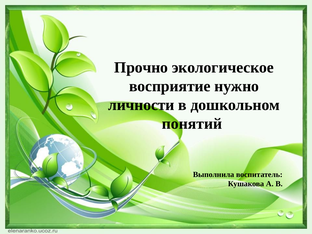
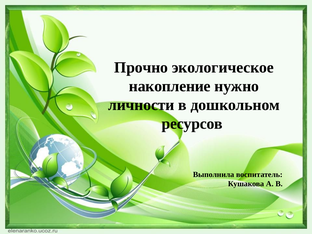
восприятие: восприятие -> накопление (170, 86)
понятий: понятий -> ресурсов (192, 124)
